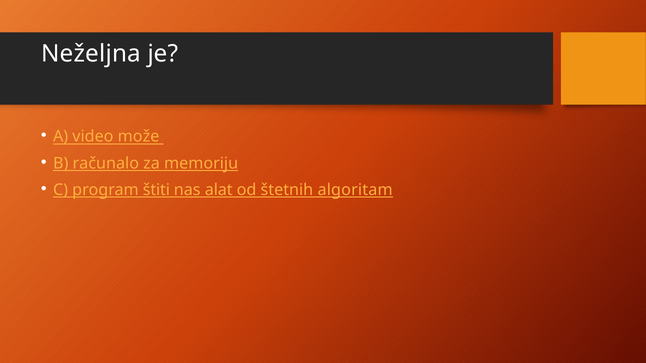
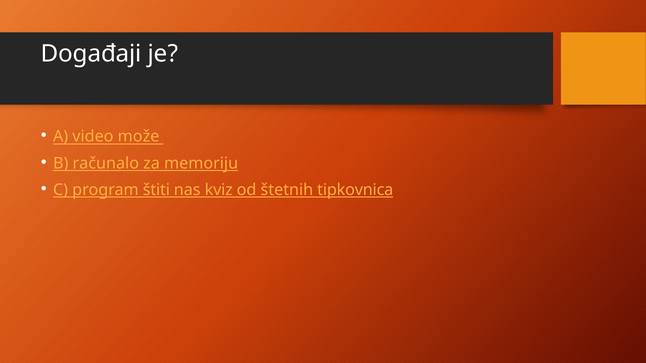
Neželjna: Neželjna -> Događaji (91, 54)
alat: alat -> kviz (219, 190)
algoritam: algoritam -> tipkovnica (355, 190)
